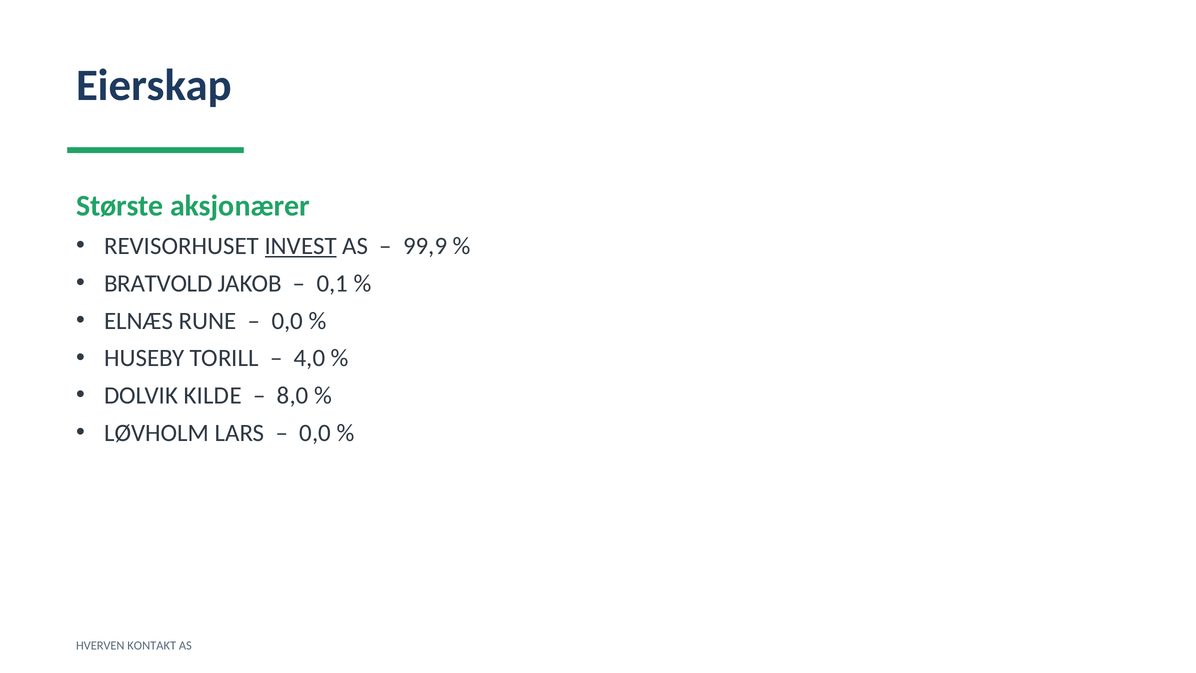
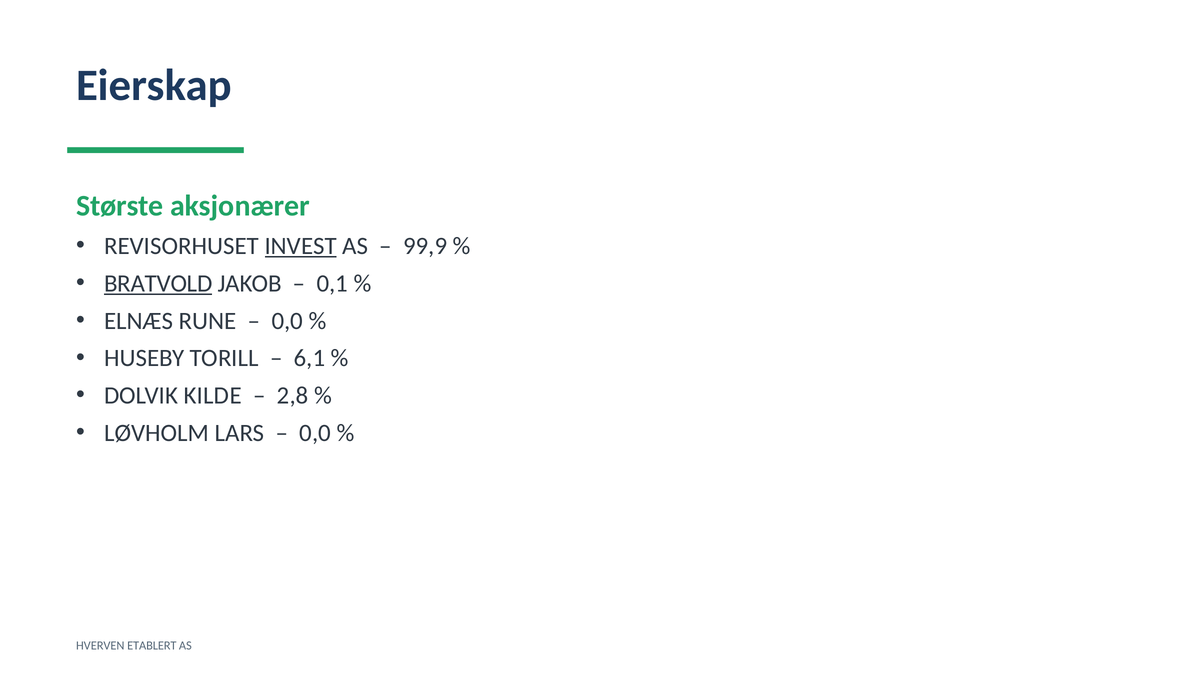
BRATVOLD underline: none -> present (158, 283)
4,0: 4,0 -> 6,1 (309, 358)
8,0: 8,0 -> 2,8 (293, 396)
KONTAKT: KONTAKT -> ETABLERT (152, 645)
